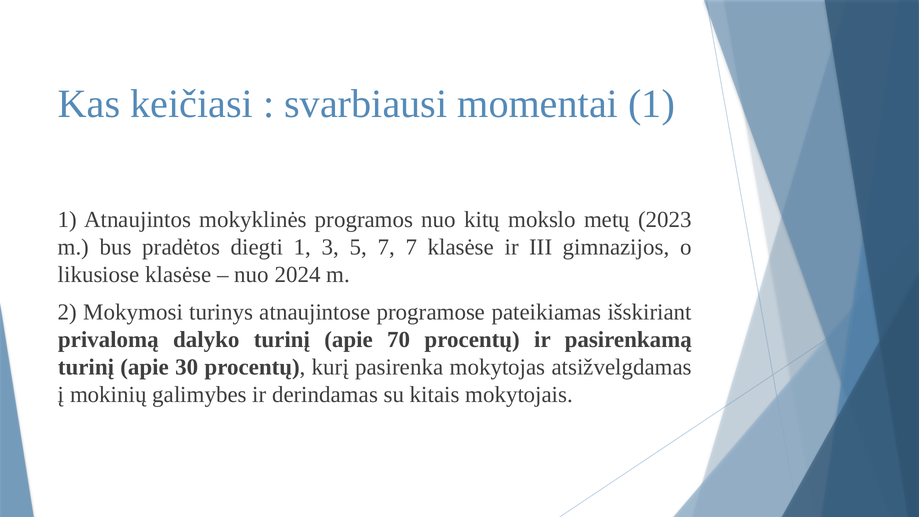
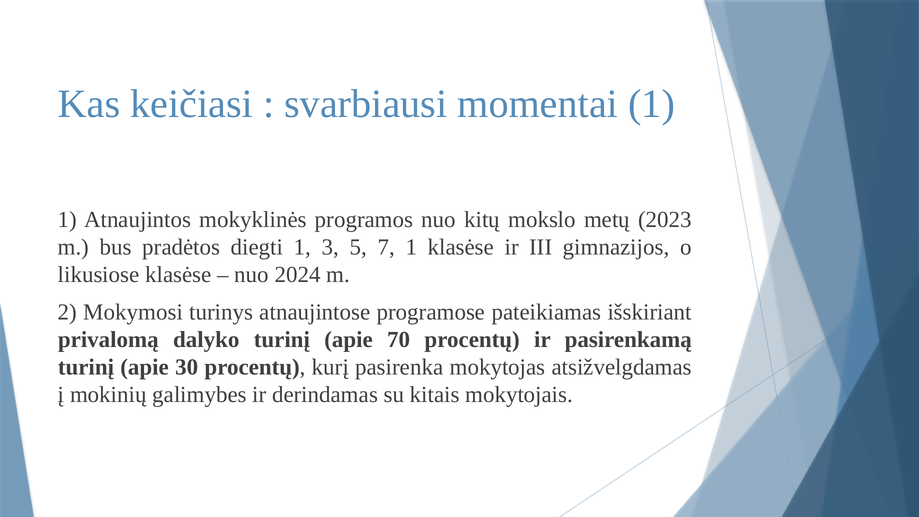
7 7: 7 -> 1 (411, 247)
